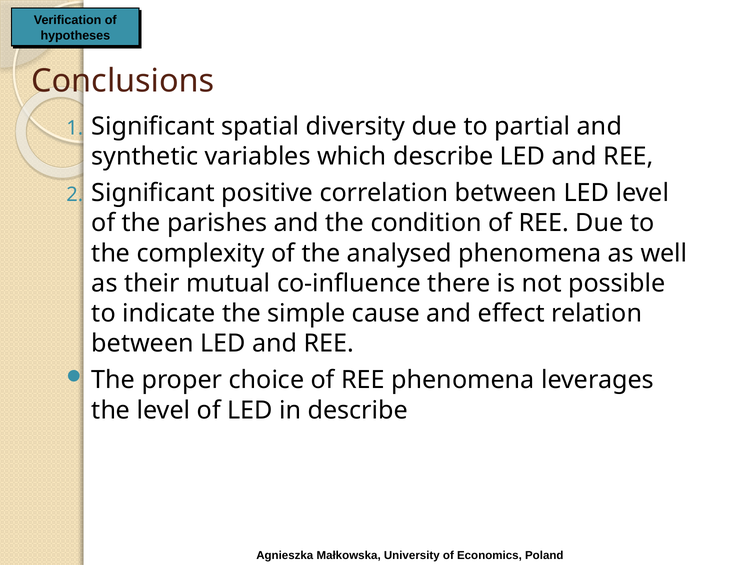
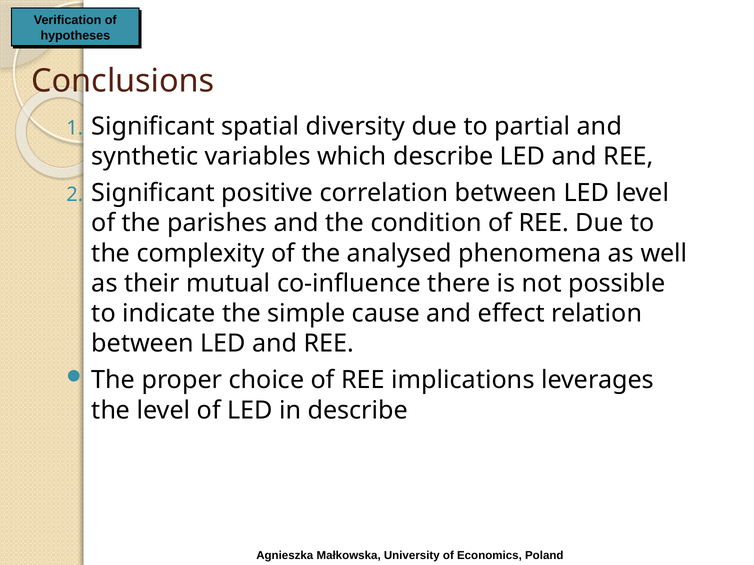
REE phenomena: phenomena -> implications (463, 380)
